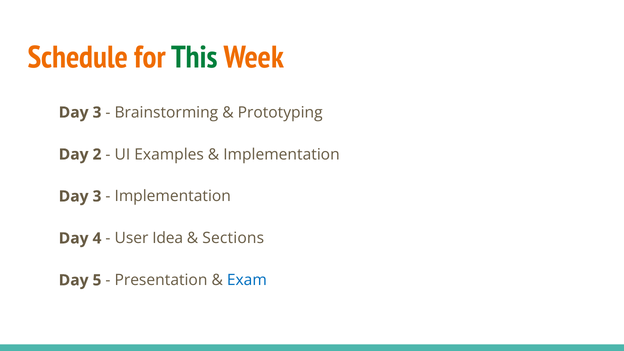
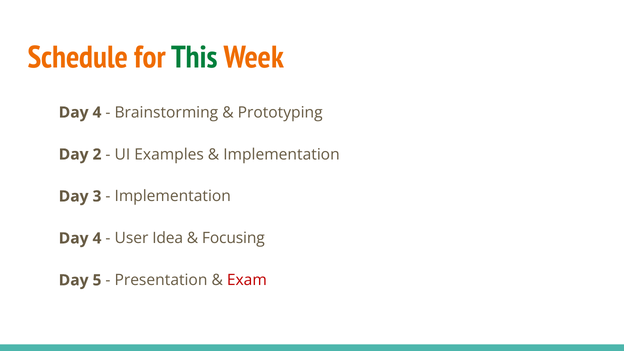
3: 3 -> 4 (97, 112)
Sections: Sections -> Focusing (233, 238)
Exam colour: blue -> red (247, 280)
